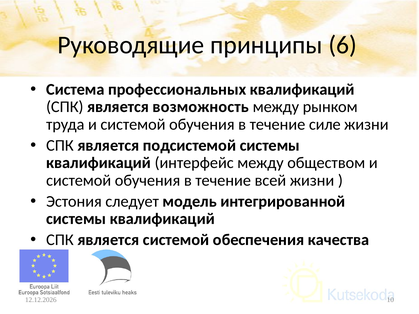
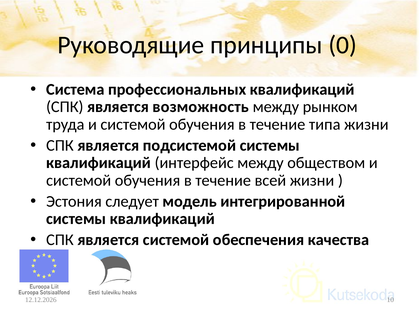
6: 6 -> 0 (343, 45)
силе: силе -> типа (325, 125)
